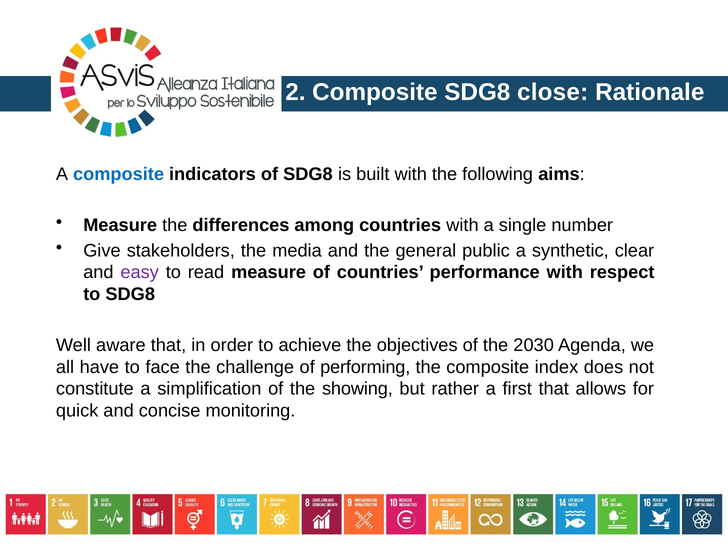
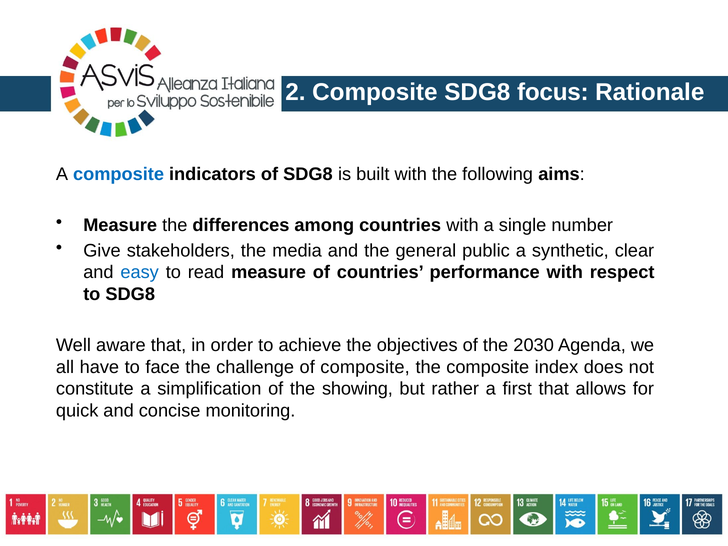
close: close -> focus (553, 92)
easy colour: purple -> blue (140, 272)
of performing: performing -> composite (365, 367)
